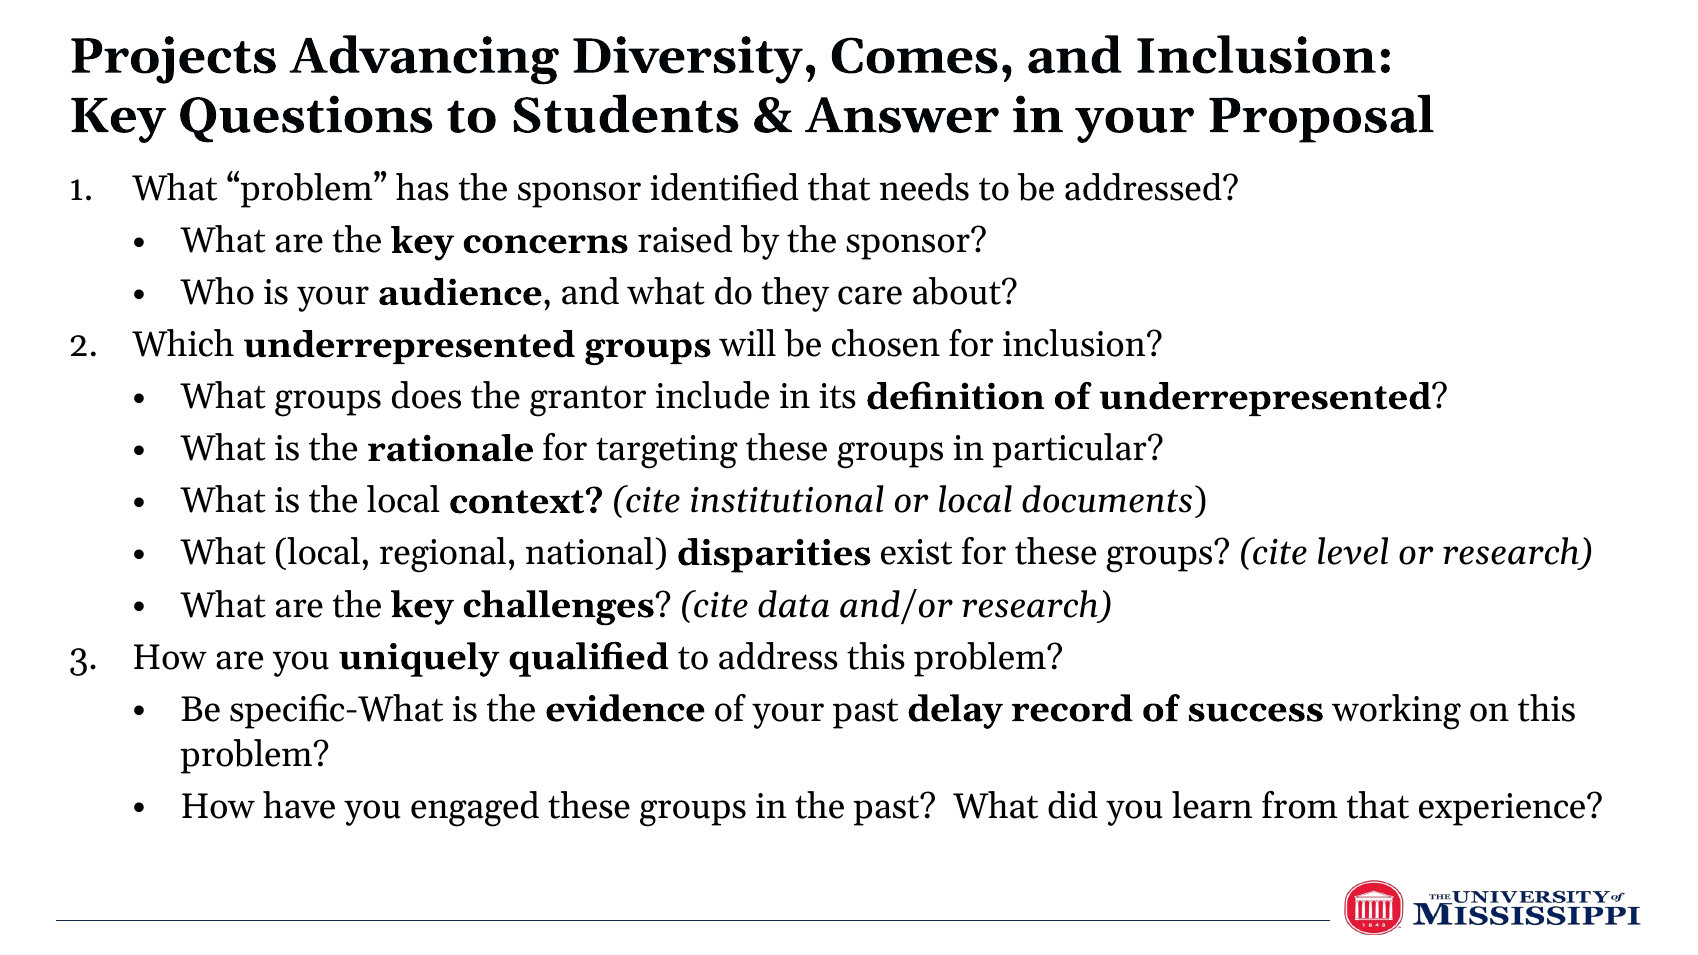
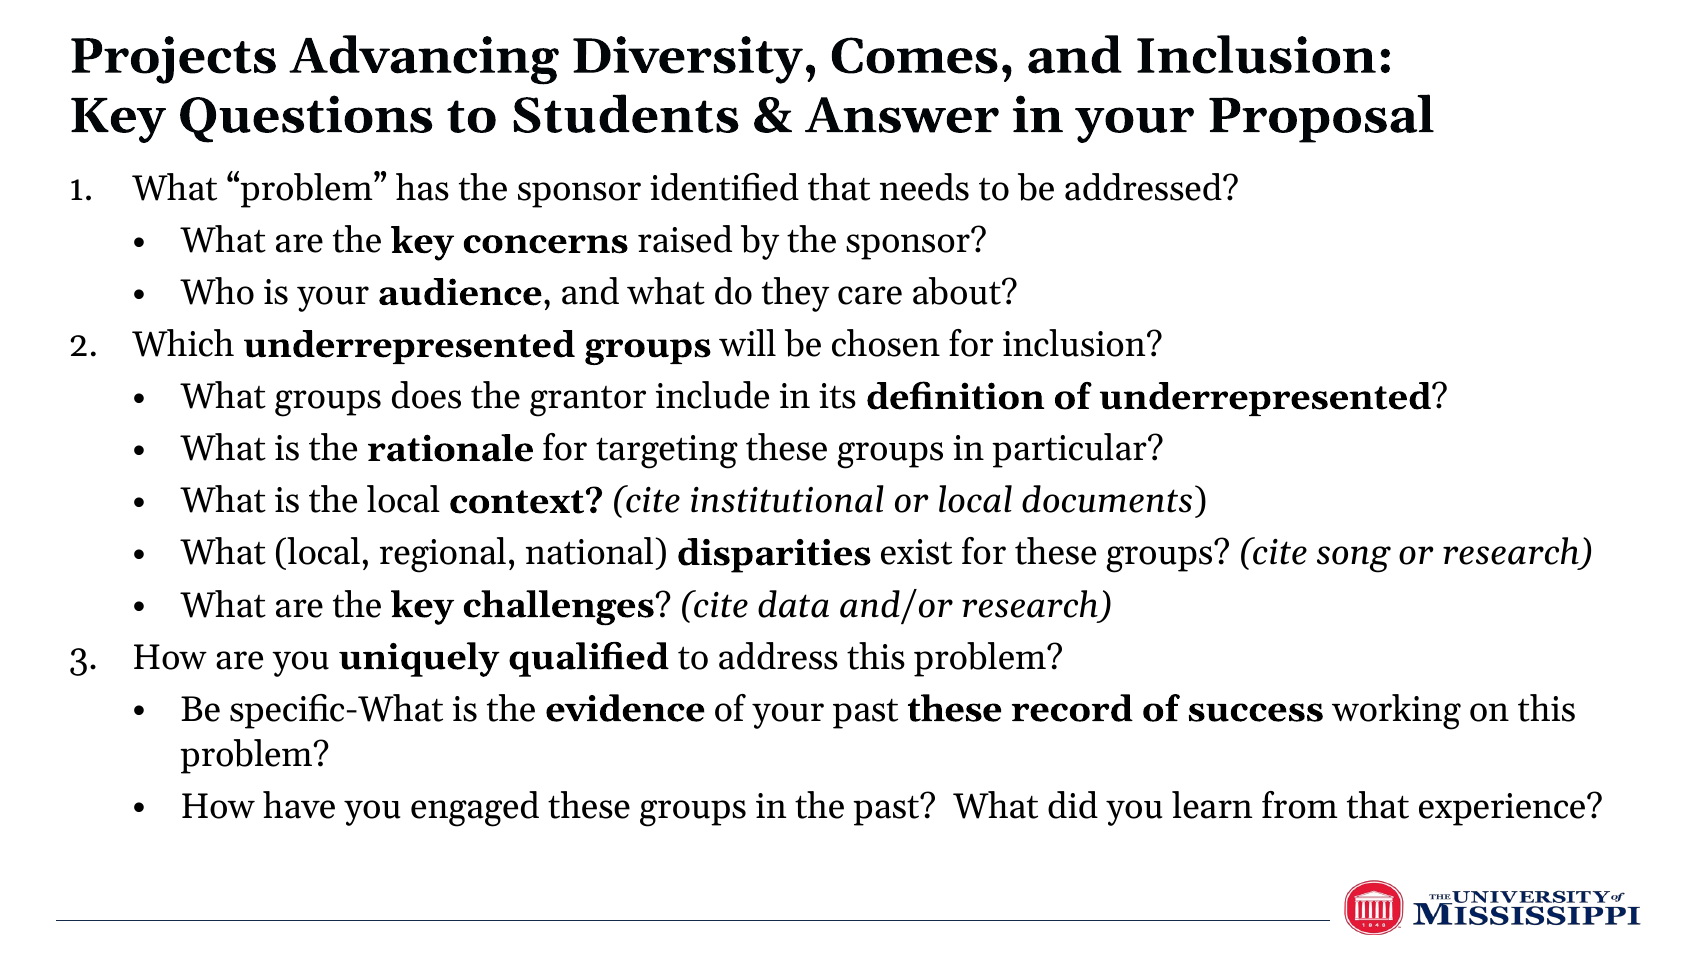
level: level -> song (1353, 553)
past delay: delay -> these (955, 709)
